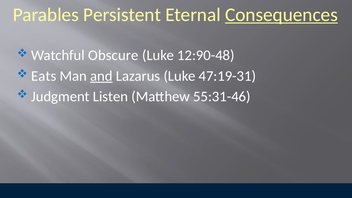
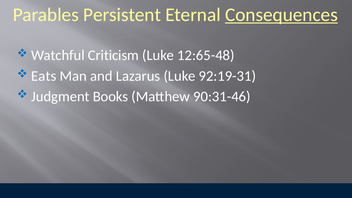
Obscure: Obscure -> Criticism (113, 55)
12:90-48: 12:90-48 -> 12:65-48 (206, 55)
and underline: present -> none (101, 76)
47:19-31: 47:19-31 -> 92:19-31 (227, 76)
Listen: Listen -> Books (111, 96)
55:31-46: 55:31-46 -> 90:31-46 (222, 96)
